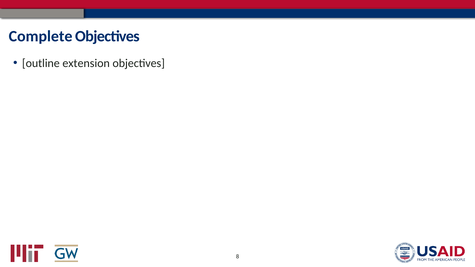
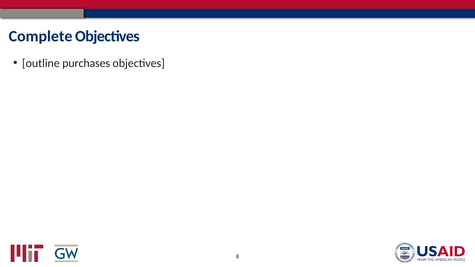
extension: extension -> purchases (86, 63)
